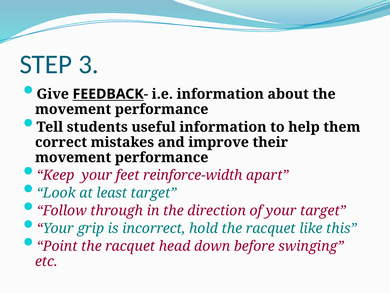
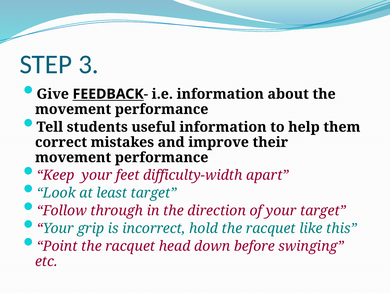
reinforce-width: reinforce-width -> difficulty-width (193, 175)
